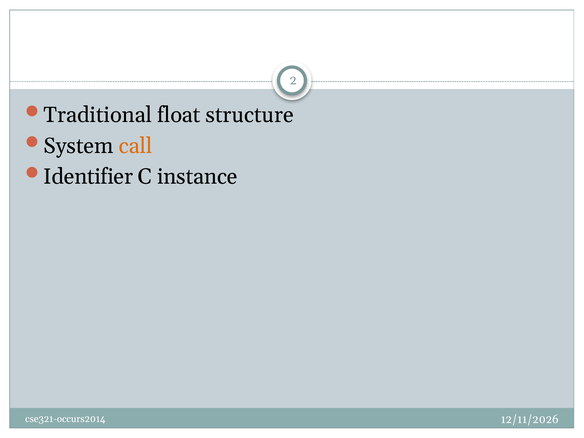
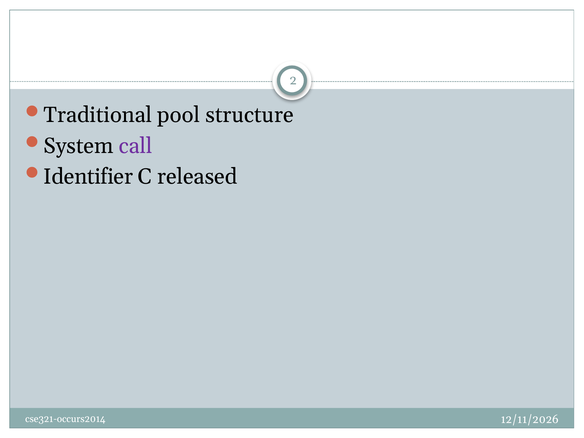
float: float -> pool (179, 115)
call colour: orange -> purple (136, 146)
instance: instance -> released (197, 176)
